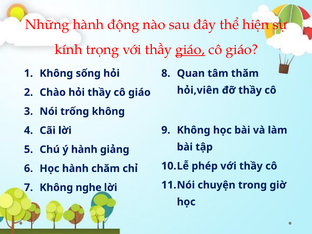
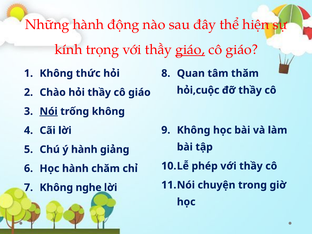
sống: sống -> thức (88, 73)
hỏi,viên: hỏi,viên -> hỏi,cuộc (198, 90)
Nói underline: none -> present (49, 111)
